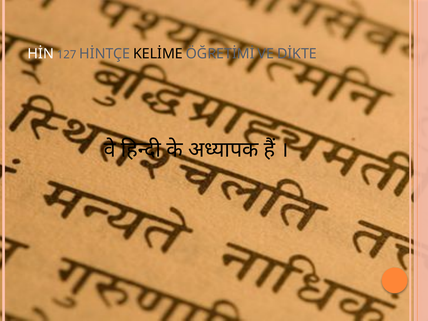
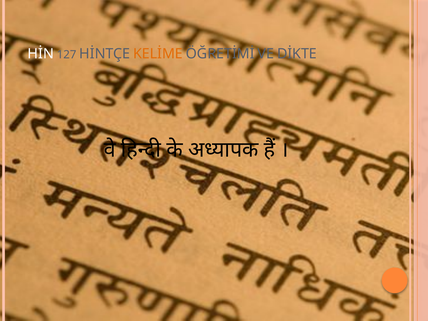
KELİME colour: black -> orange (158, 54)
